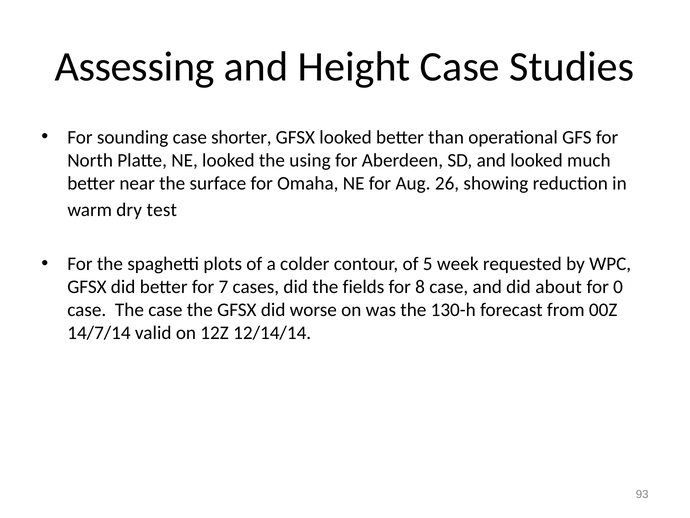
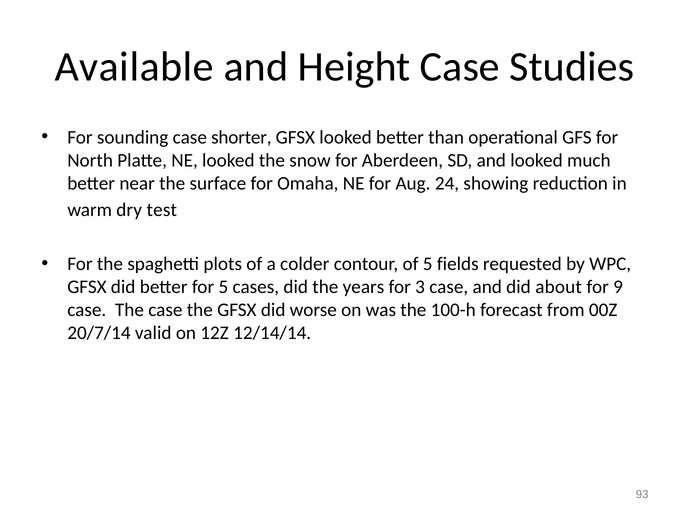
Assessing: Assessing -> Available (134, 67)
using: using -> snow (310, 160)
26: 26 -> 24 (447, 183)
week: week -> fields (458, 264)
for 7: 7 -> 5 (223, 287)
fields: fields -> years (363, 287)
8: 8 -> 3 (420, 287)
0: 0 -> 9 (618, 287)
130-h: 130-h -> 100-h (453, 310)
14/7/14: 14/7/14 -> 20/7/14 (99, 333)
